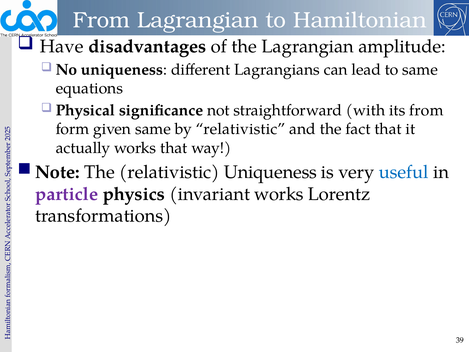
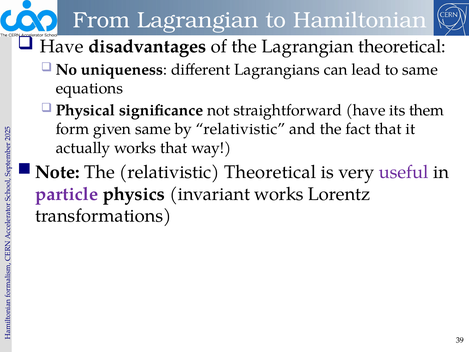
Lagrangian amplitude: amplitude -> theoretical (402, 46)
straightforward with: with -> have (366, 110)
its from: from -> them (427, 110)
relativistic Uniqueness: Uniqueness -> Theoretical (270, 172)
useful colour: blue -> purple (404, 172)
